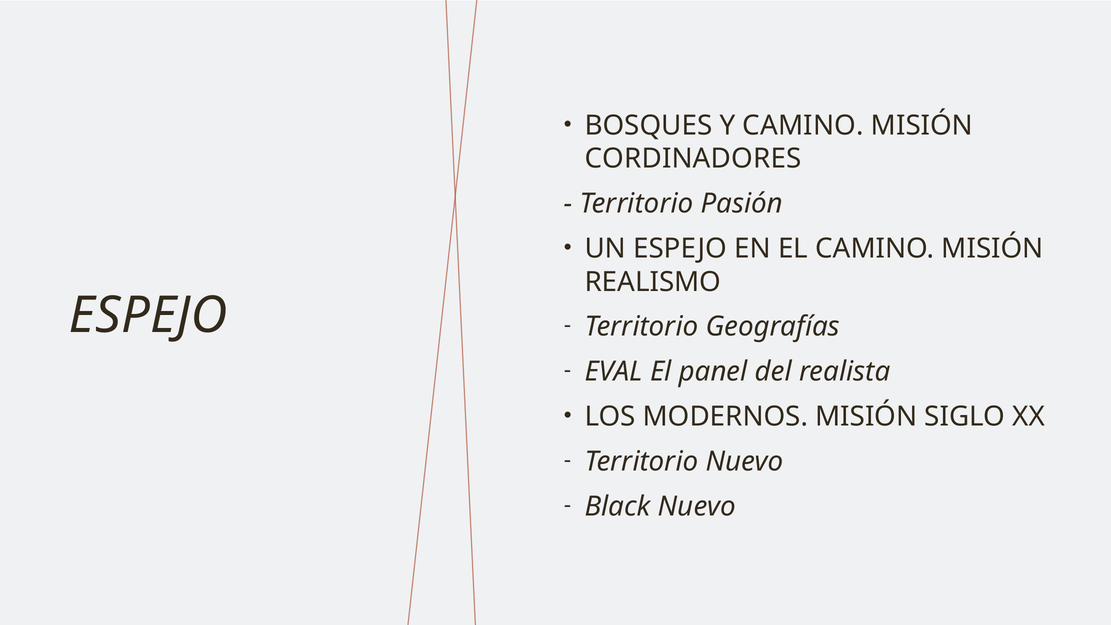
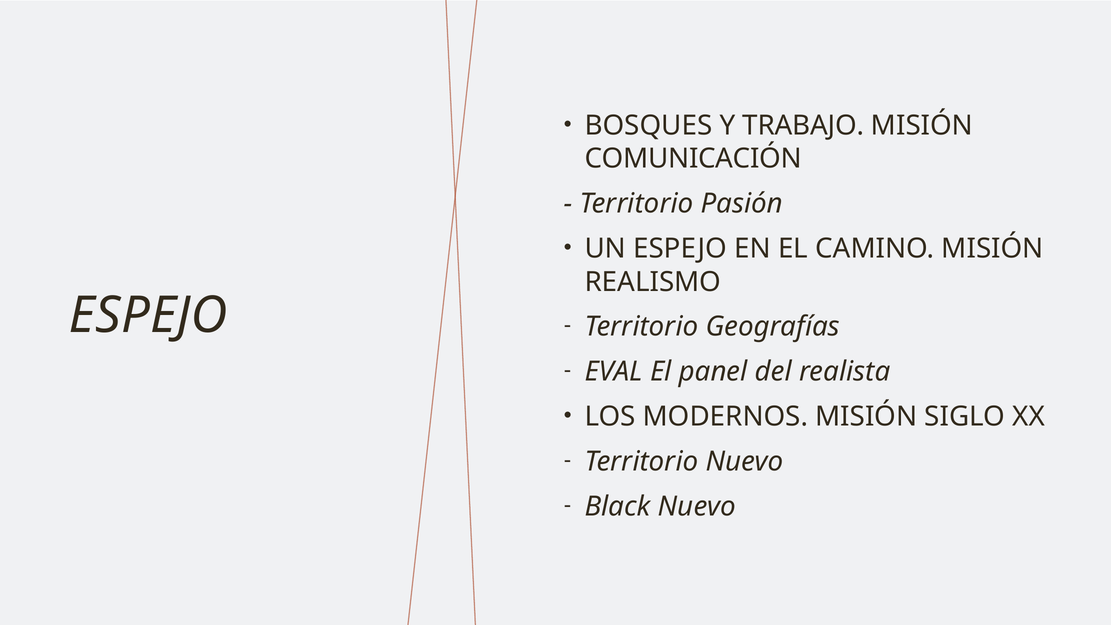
Y CAMINO: CAMINO -> TRABAJO (803, 125)
CORDINADORES: CORDINADORES -> COMUNICACIÓN (693, 159)
